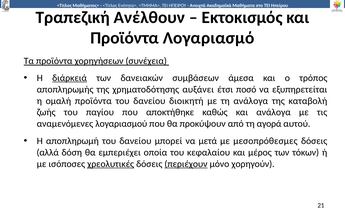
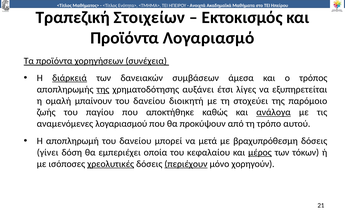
Ανέλθουν: Ανέλθουν -> Στοιχείων (149, 17)
της underline: none -> present (103, 90)
ποσό: ποσό -> λίγες (246, 90)
ομαλή προϊόντα: προϊόντα -> μπαίνουν (93, 101)
τη ανάλογα: ανάλογα -> στοχεύει (251, 101)
καταβολή: καταβολή -> παρόμοιο (308, 101)
ανάλογα underline: none -> present (274, 113)
αγορά: αγορά -> τρόπο (269, 124)
μεσοπρόθεσμες: μεσοπρόθεσμες -> βραχυπρόθεσμη (265, 141)
αλλά: αλλά -> γίνει (48, 153)
μέρος underline: none -> present (260, 153)
